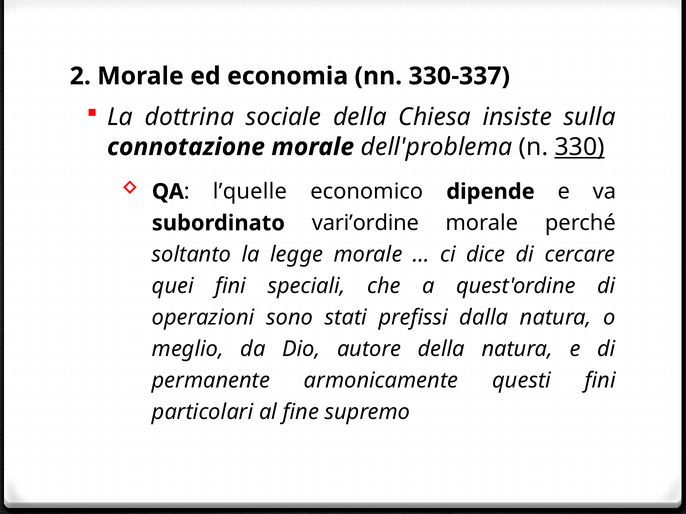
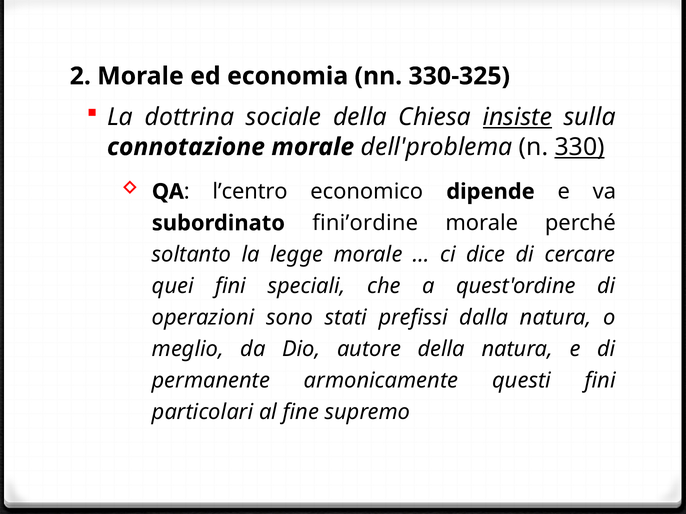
330-337: 330-337 -> 330-325 (459, 76)
insiste underline: none -> present (517, 117)
l’quelle: l’quelle -> l’centro (250, 192)
vari’ordine: vari’ordine -> fini’ordine (365, 223)
